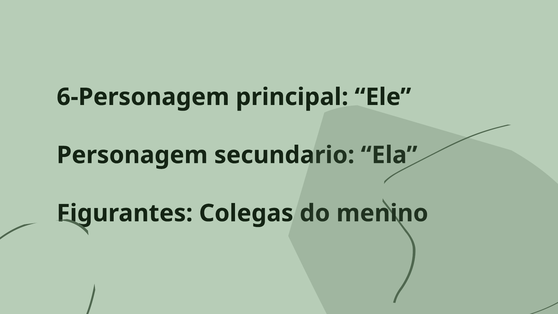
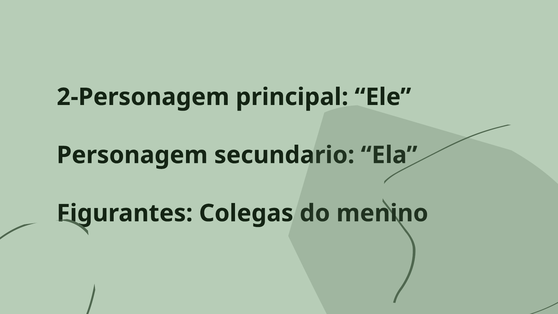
6-Personagem: 6-Personagem -> 2-Personagem (143, 97)
